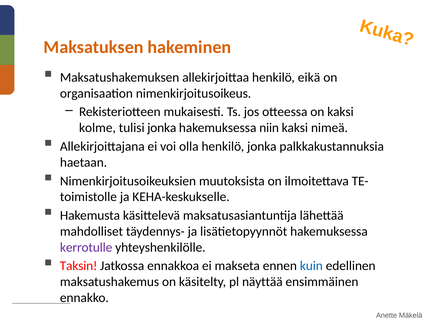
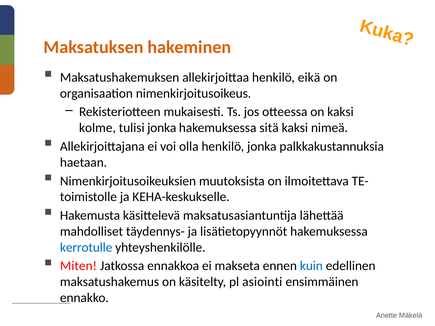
niin: niin -> sitä (269, 128)
kerrotulle colour: purple -> blue (86, 248)
Taksin: Taksin -> Miten (78, 266)
näyttää: näyttää -> asiointi (262, 282)
